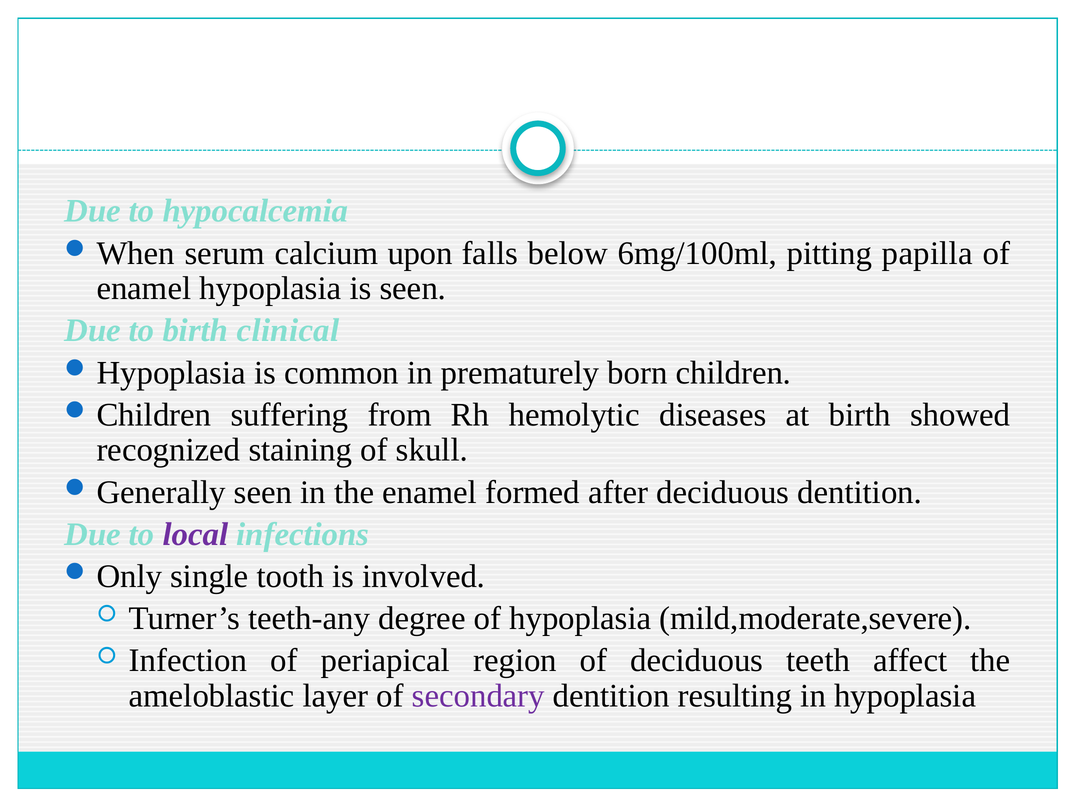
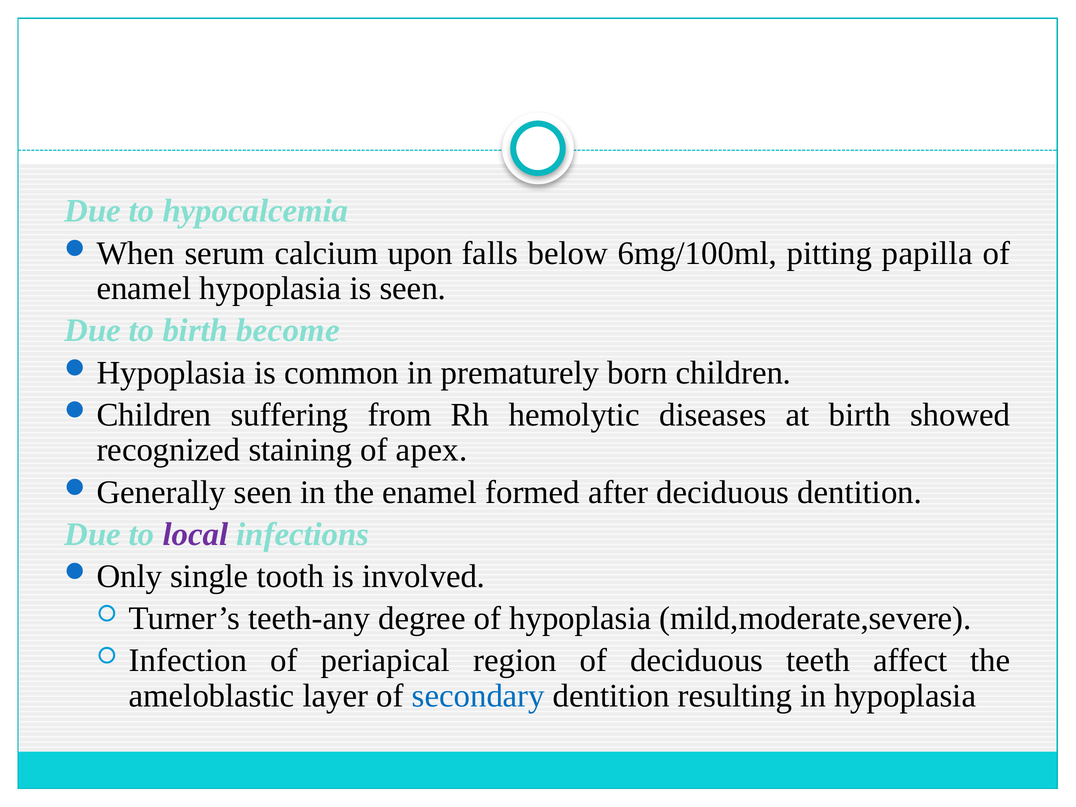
clinical: clinical -> become (288, 331)
skull: skull -> apex (432, 450)
secondary colour: purple -> blue (478, 696)
